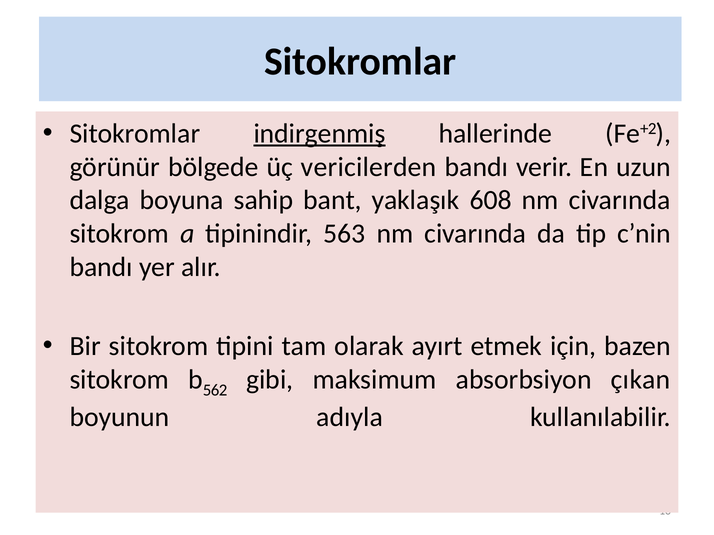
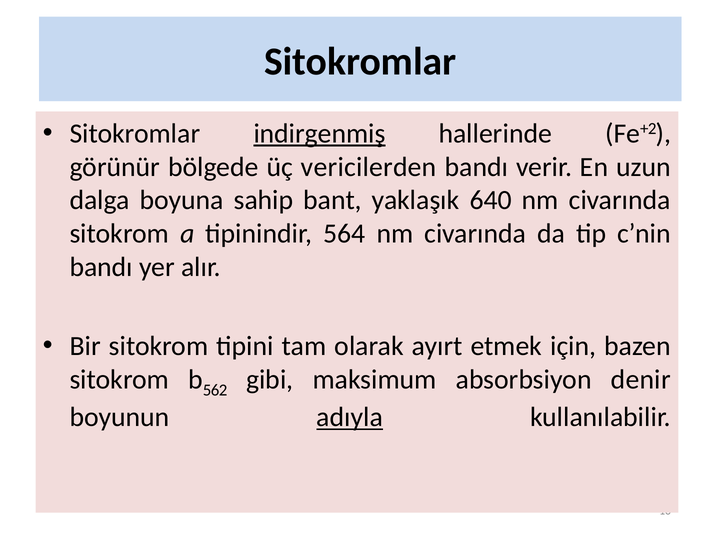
608: 608 -> 640 (491, 200)
563: 563 -> 564 (344, 234)
çıkan: çıkan -> denir (641, 380)
adıyla underline: none -> present (350, 418)
